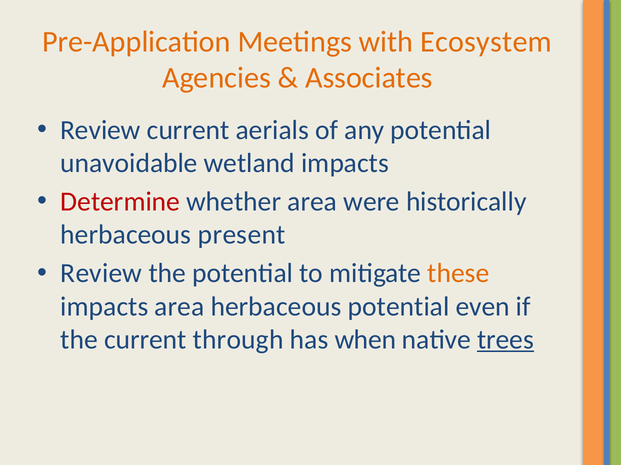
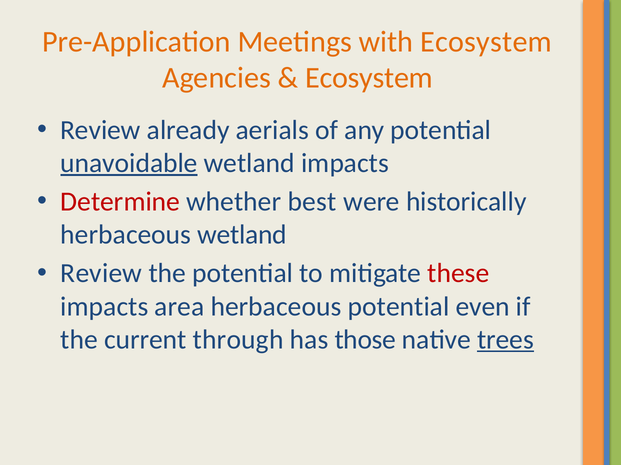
Associates: Associates -> Ecosystem (369, 78)
Review current: current -> already (188, 130)
unavoidable underline: none -> present (129, 163)
whether area: area -> best (312, 202)
herbaceous present: present -> wetland (242, 235)
these colour: orange -> red (458, 274)
when: when -> those (365, 340)
